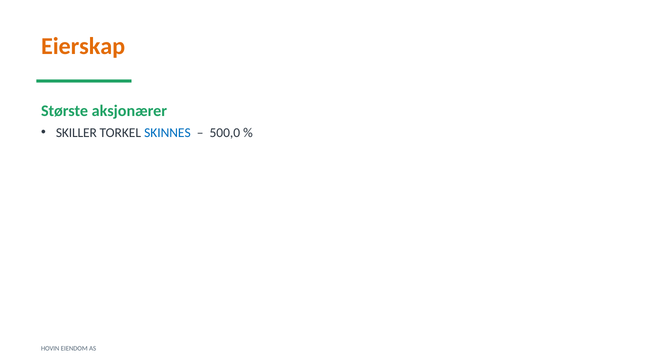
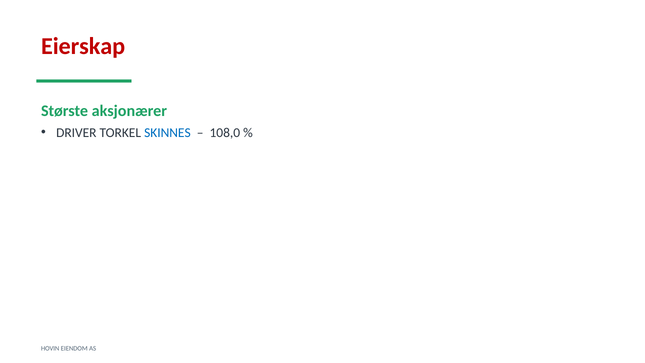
Eierskap colour: orange -> red (83, 46)
SKILLER: SKILLER -> DRIVER (76, 133)
500,0: 500,0 -> 108,0 (225, 133)
